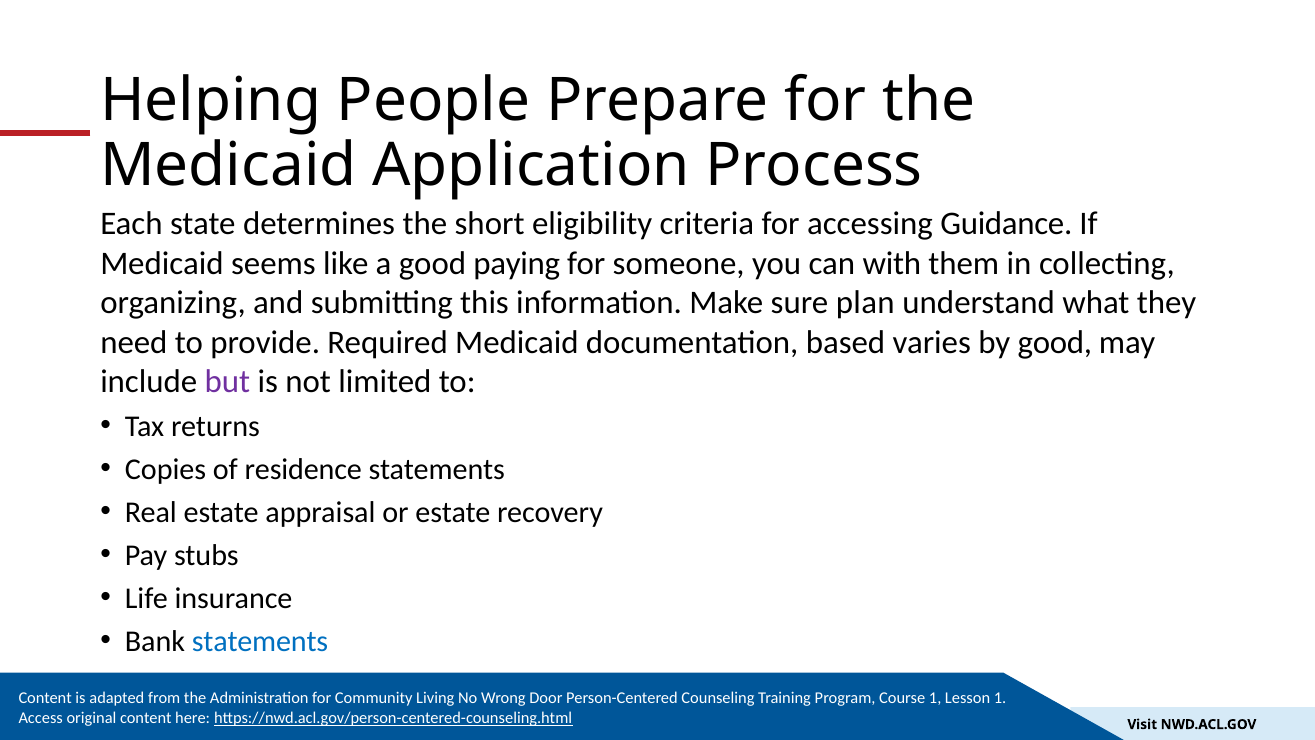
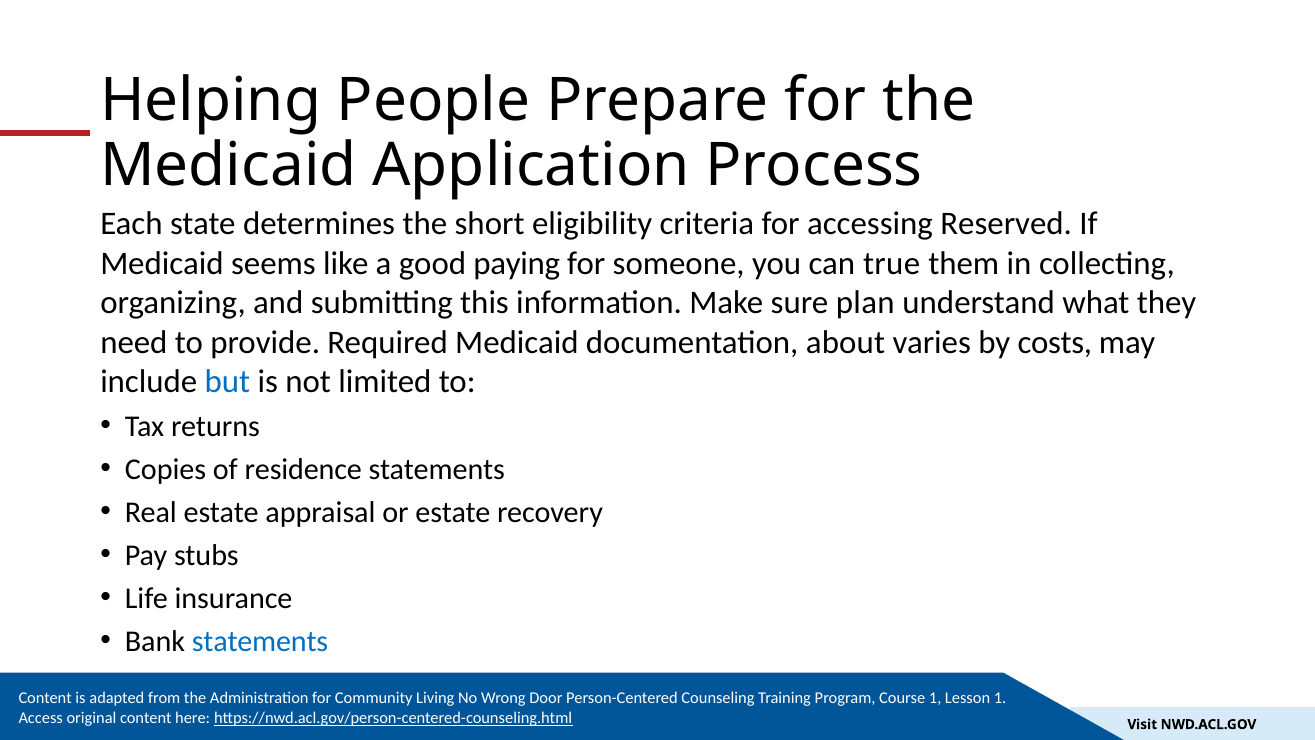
Guidance: Guidance -> Reserved (1006, 224)
with: with -> true (892, 263)
based: based -> about (845, 342)
by good: good -> costs (1055, 342)
but colour: purple -> blue (227, 382)
